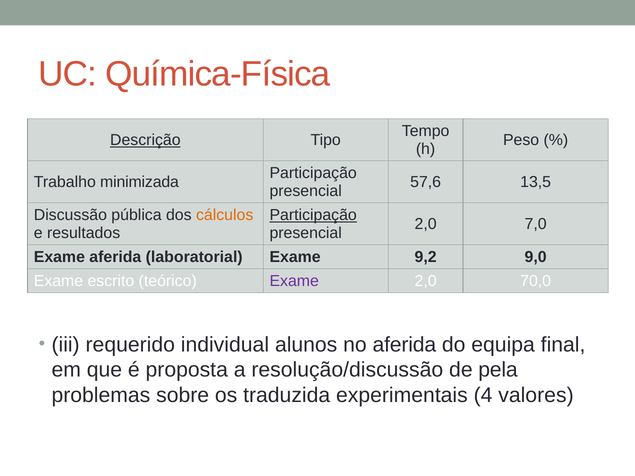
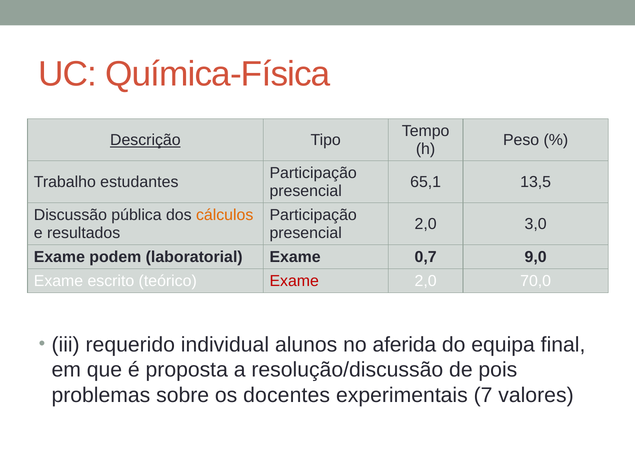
minimizada: minimizada -> estudantes (139, 182)
57,6: 57,6 -> 65,1 (426, 182)
Participação underline: present -> none (313, 215)
7,0: 7,0 -> 3,0 (536, 224)
Exame aferida: aferida -> podem (115, 257)
9,2: 9,2 -> 0,7 (426, 257)
Exame colour: purple -> red (294, 281)
pela: pela -> pois (498, 370)
traduzida: traduzida -> docentes (287, 396)
4: 4 -> 7 (483, 396)
